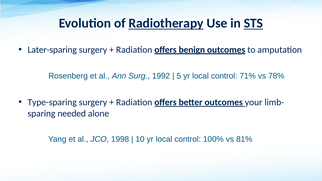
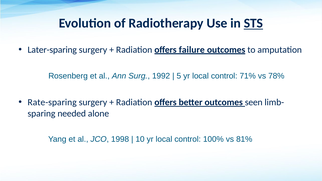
Radiotherapy underline: present -> none (166, 23)
benign: benign -> failure (192, 50)
Type-sparing: Type-sparing -> Rate-sparing (52, 102)
your: your -> seen (254, 102)
